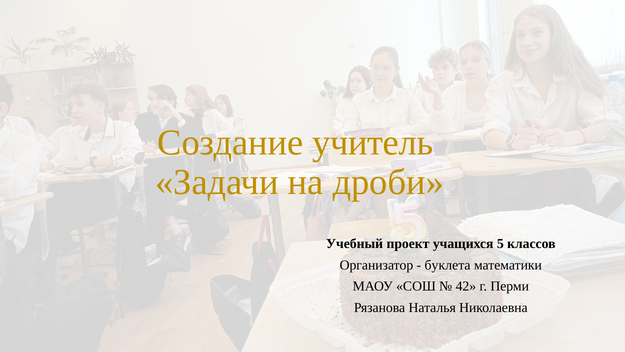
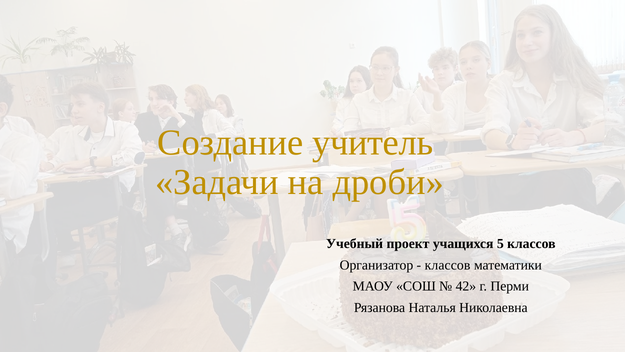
буклета: буклета -> классов (448, 265)
